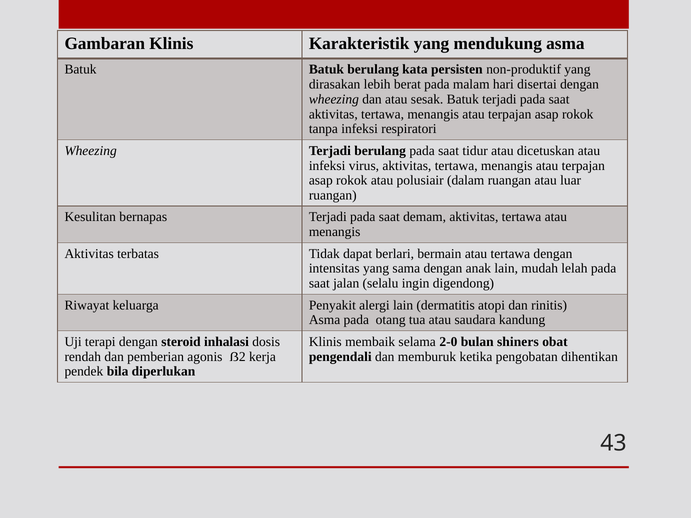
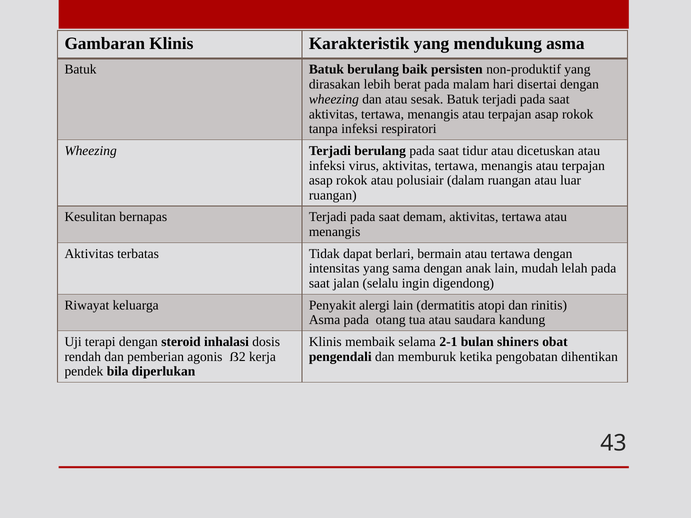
kata: kata -> baik (415, 70)
2-0: 2-0 -> 2-1 (448, 342)
